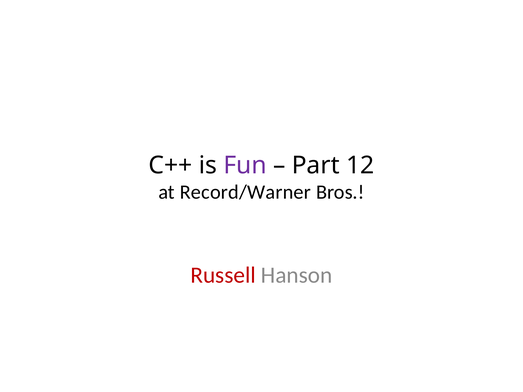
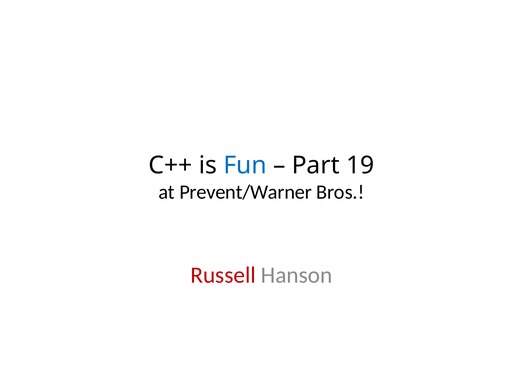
Fun colour: purple -> blue (245, 166)
12: 12 -> 19 (360, 166)
Record/Warner: Record/Warner -> Prevent/Warner (246, 192)
